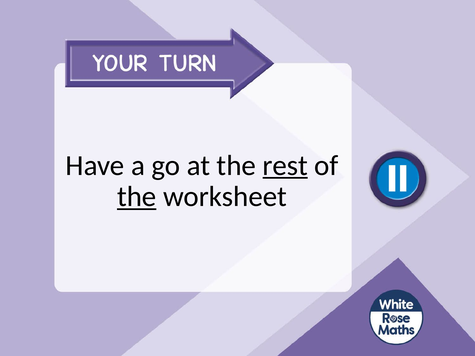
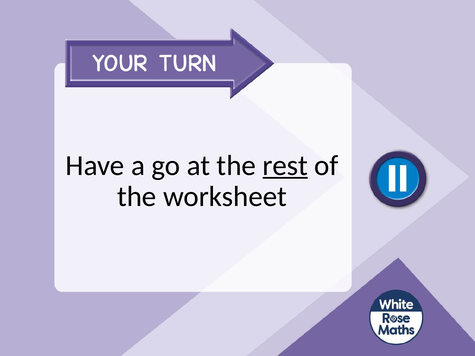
the underline: present -> none (137, 197)
